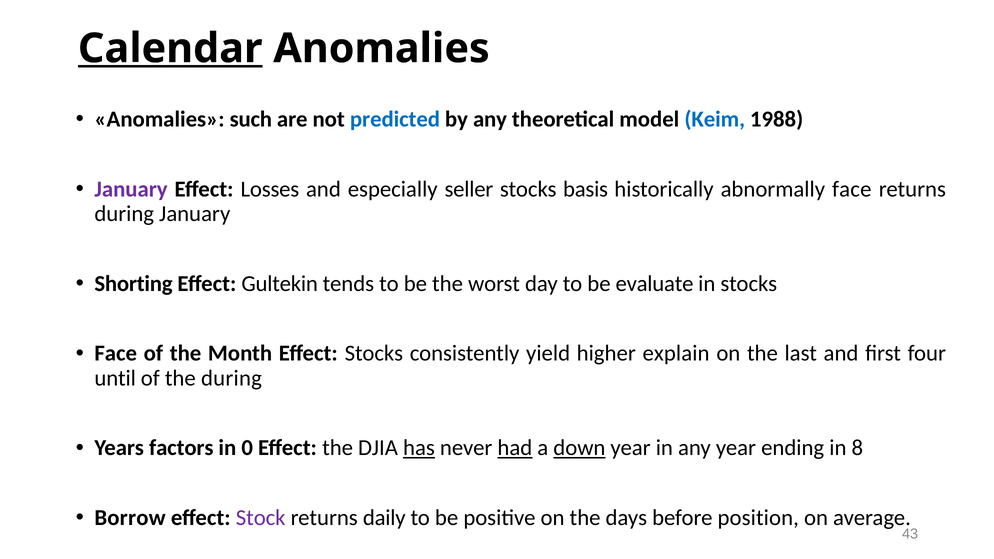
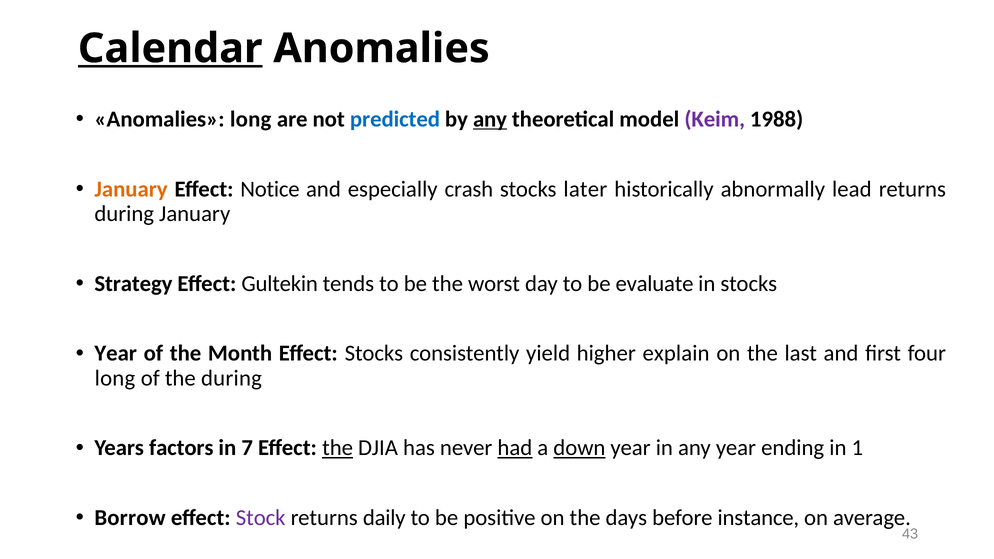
Anomalies such: such -> long (251, 119)
any underline: none -> present (490, 119)
Keim colour: blue -> purple (715, 119)
January colour: purple -> orange (131, 189)
Losses: Losses -> Notice (270, 189)
seller: seller -> crash (469, 189)
basis: basis -> later (585, 189)
abnormally face: face -> lead (852, 189)
Shorting: Shorting -> Strategy (133, 284)
Face: Face -> Year (116, 354)
until: until -> long (115, 378)
0: 0 -> 7 (247, 448)
the underline: none -> present (338, 448)
has underline: present -> none (419, 448)
8: 8 -> 1 (857, 448)
position: position -> instance (758, 518)
